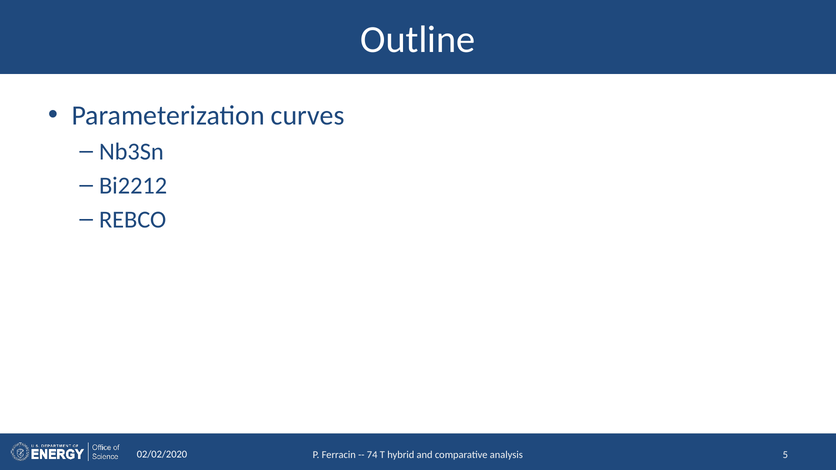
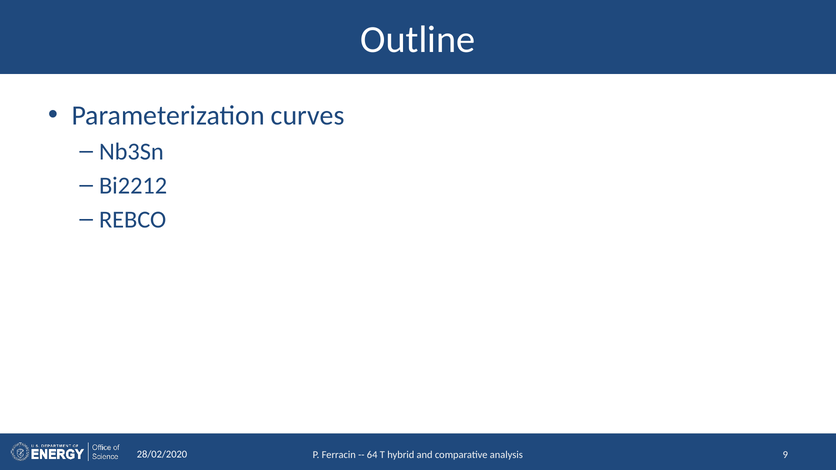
02/02/2020: 02/02/2020 -> 28/02/2020 (162, 454)
74: 74 -> 64 (372, 455)
5: 5 -> 9 (785, 455)
